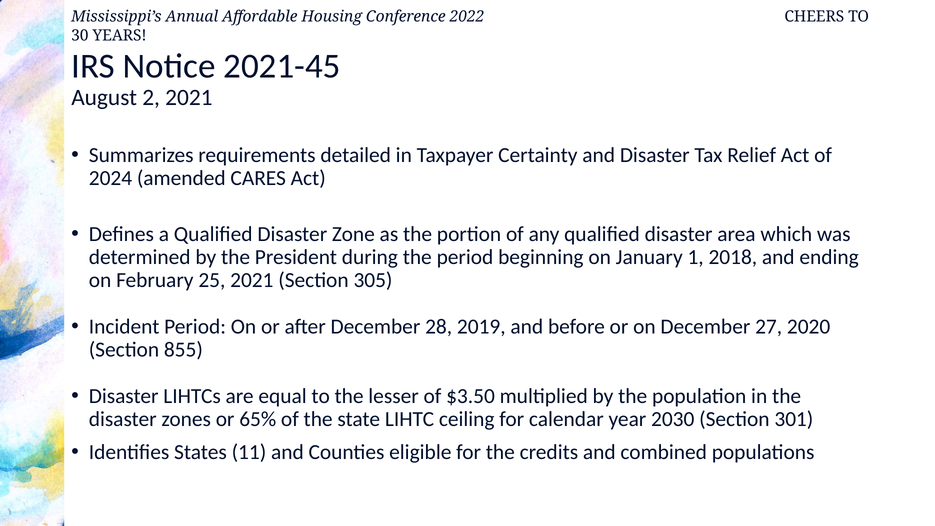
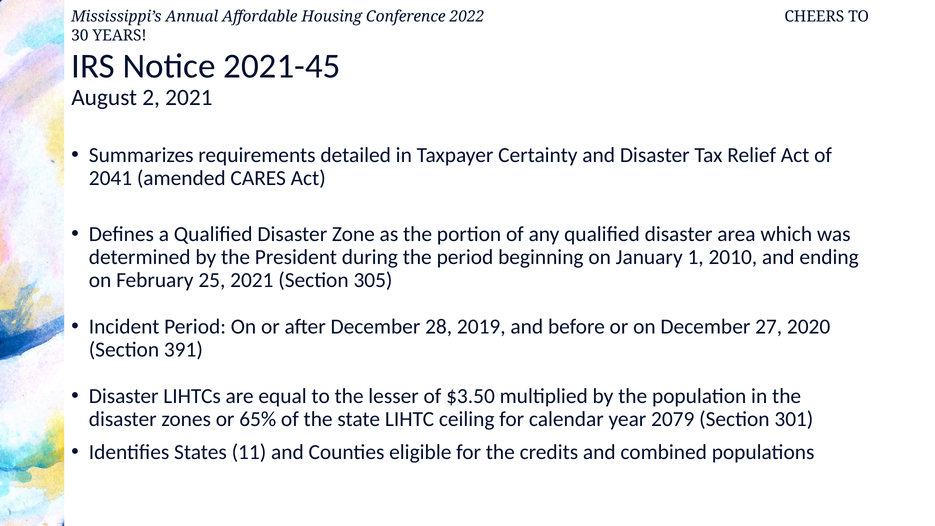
2024: 2024 -> 2041 (110, 178)
2018: 2018 -> 2010 (733, 257)
855: 855 -> 391 (183, 350)
2030: 2030 -> 2079 (673, 419)
